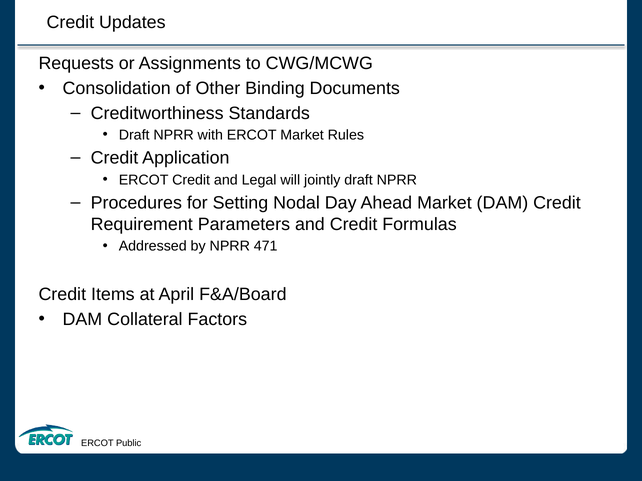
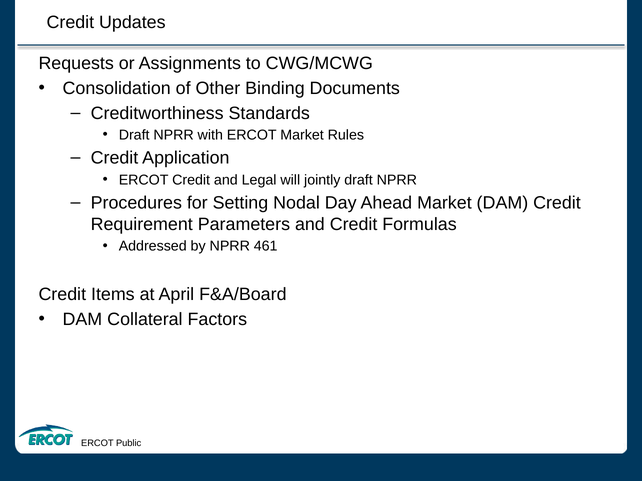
471: 471 -> 461 (266, 246)
